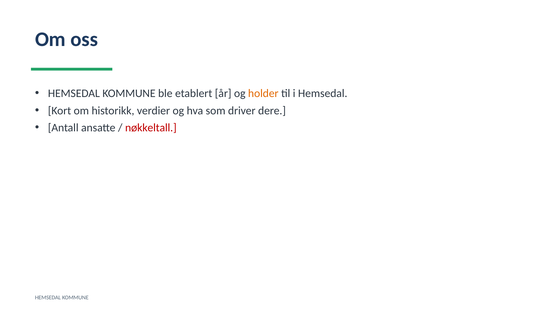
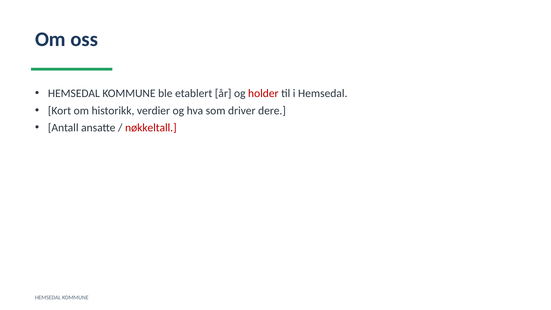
holder colour: orange -> red (263, 93)
